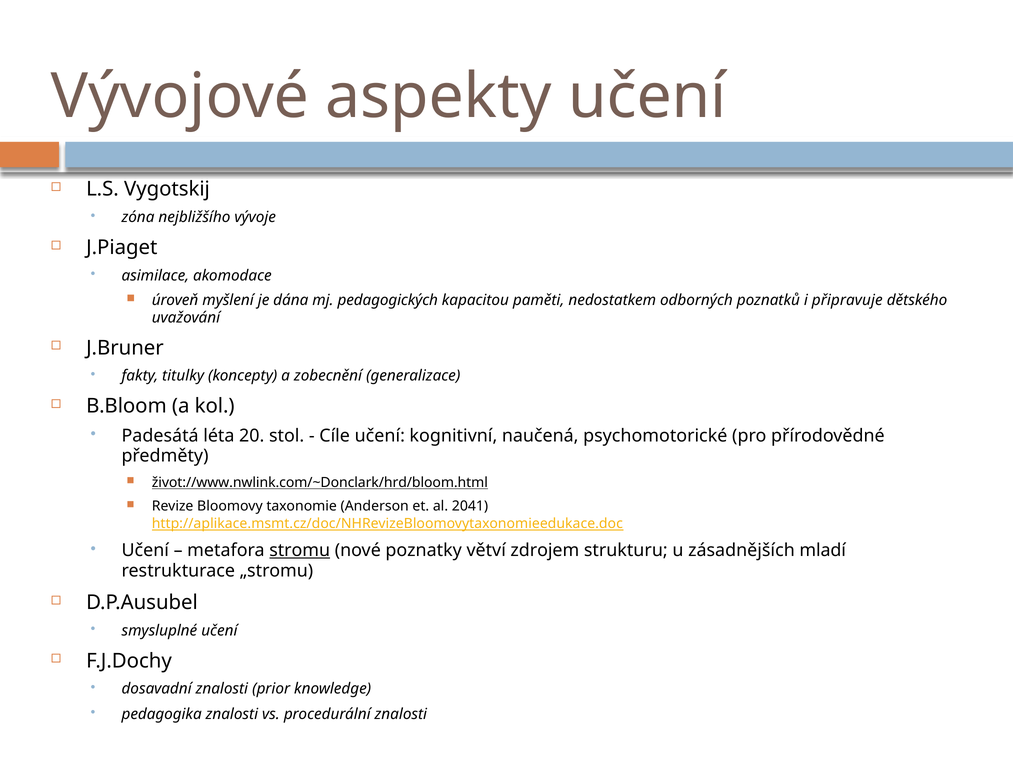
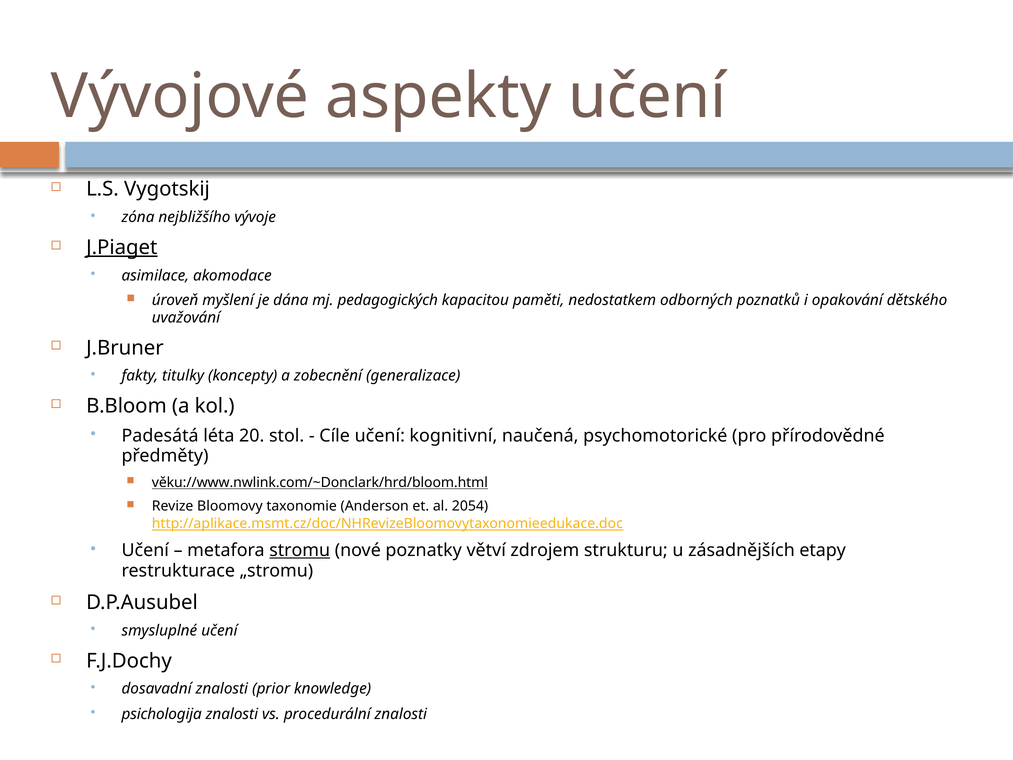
J.Piaget underline: none -> present (122, 247)
připravuje: připravuje -> opakování (847, 300)
život://www.nwlink.com/~Donclark/hrd/bloom.html: život://www.nwlink.com/~Donclark/hrd/bloom.html -> věku://www.nwlink.com/~Donclark/hrd/bloom.html (320, 482)
2041: 2041 -> 2054 (470, 506)
mladí: mladí -> etapy (823, 550)
pedagogika: pedagogika -> psichologija (162, 714)
